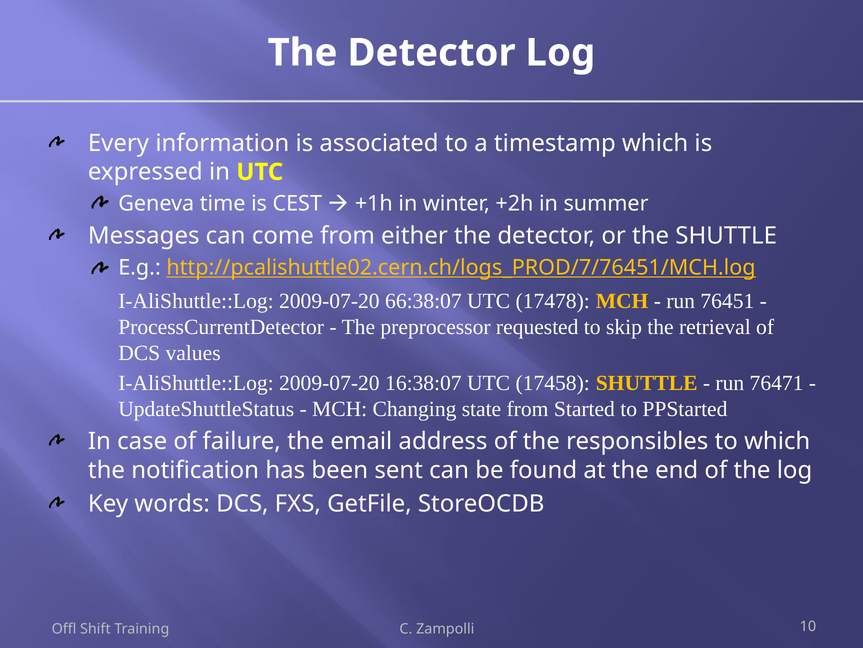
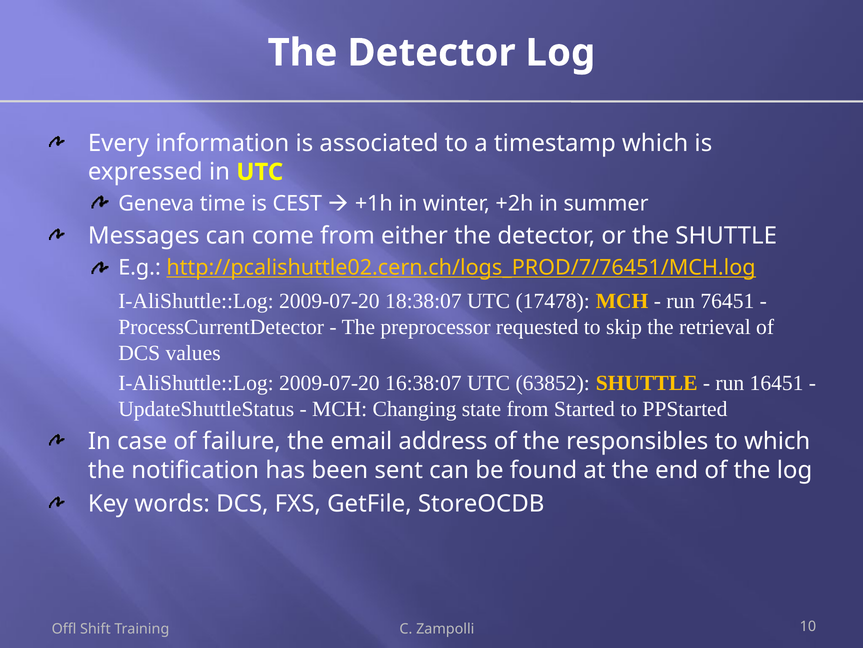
66:38:07: 66:38:07 -> 18:38:07 (423, 301)
17458: 17458 -> 63852 (553, 383)
76471: 76471 -> 16451 (777, 383)
